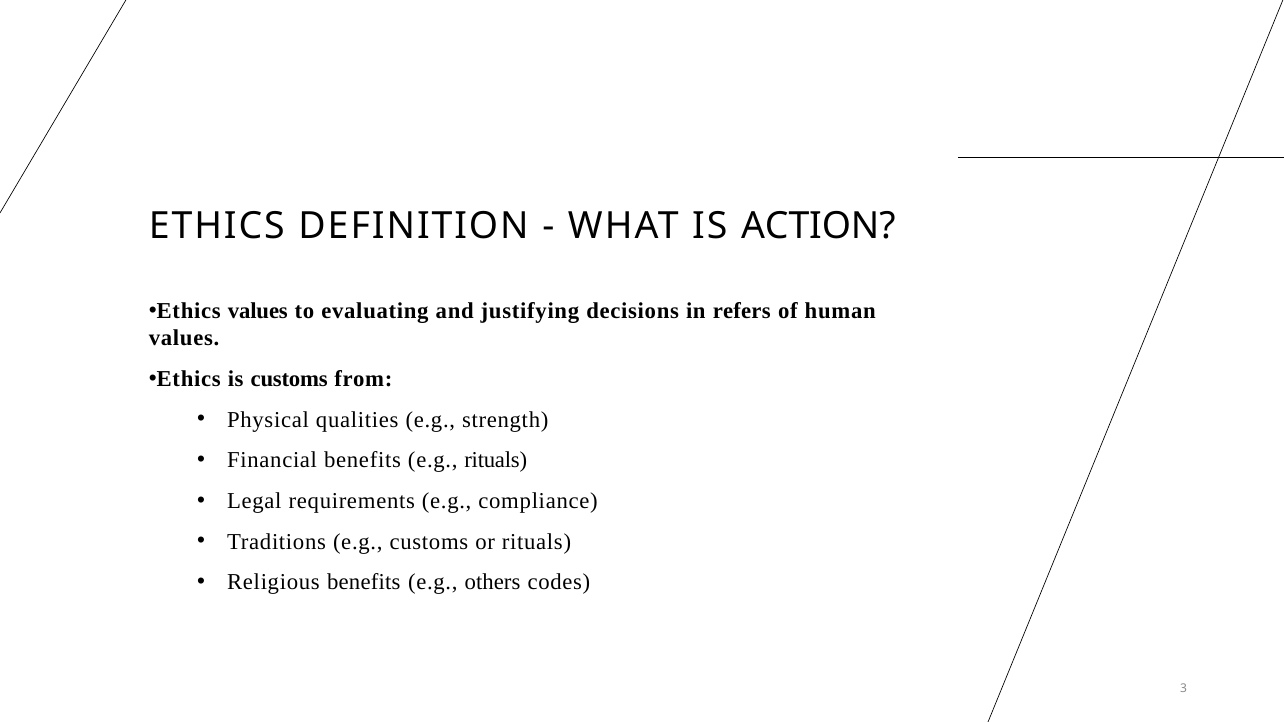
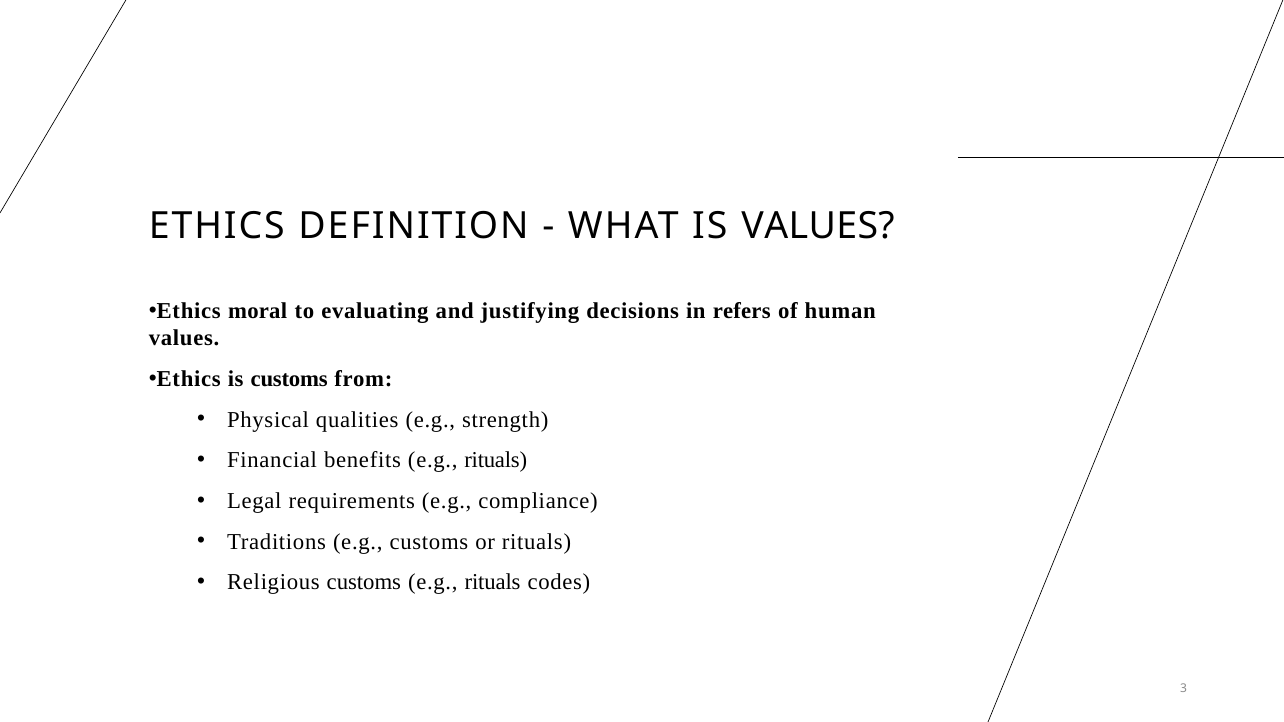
IS ACTION: ACTION -> VALUES (818, 226)
Ethics values: values -> moral (258, 311)
Religious benefits: benefits -> customs (364, 582)
others: others -> rituals (493, 582)
